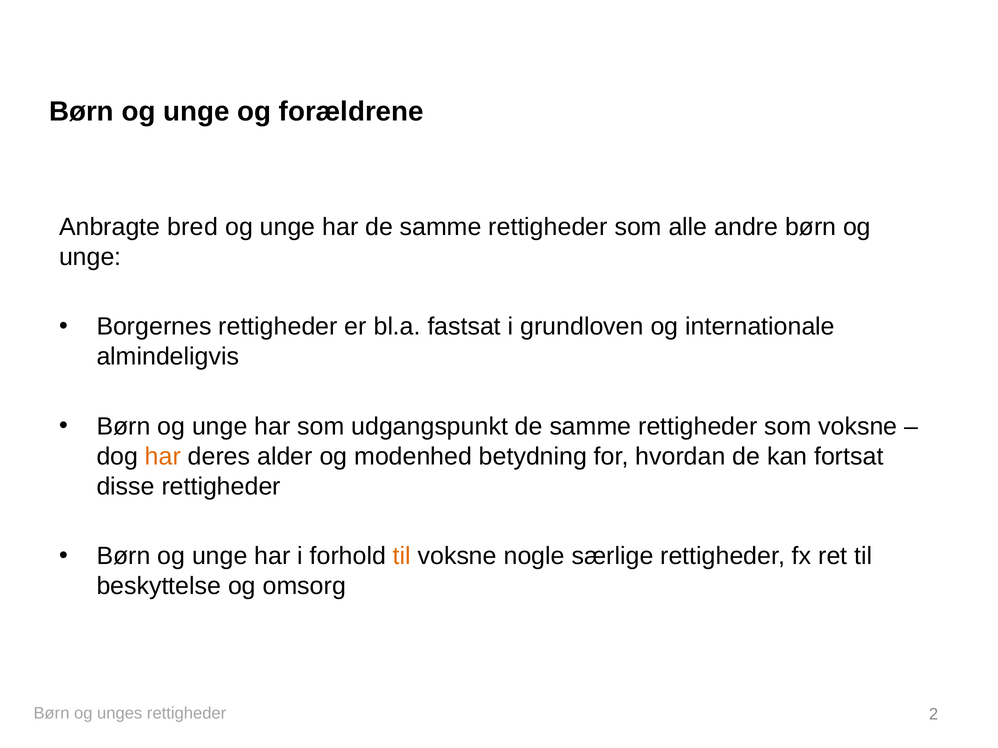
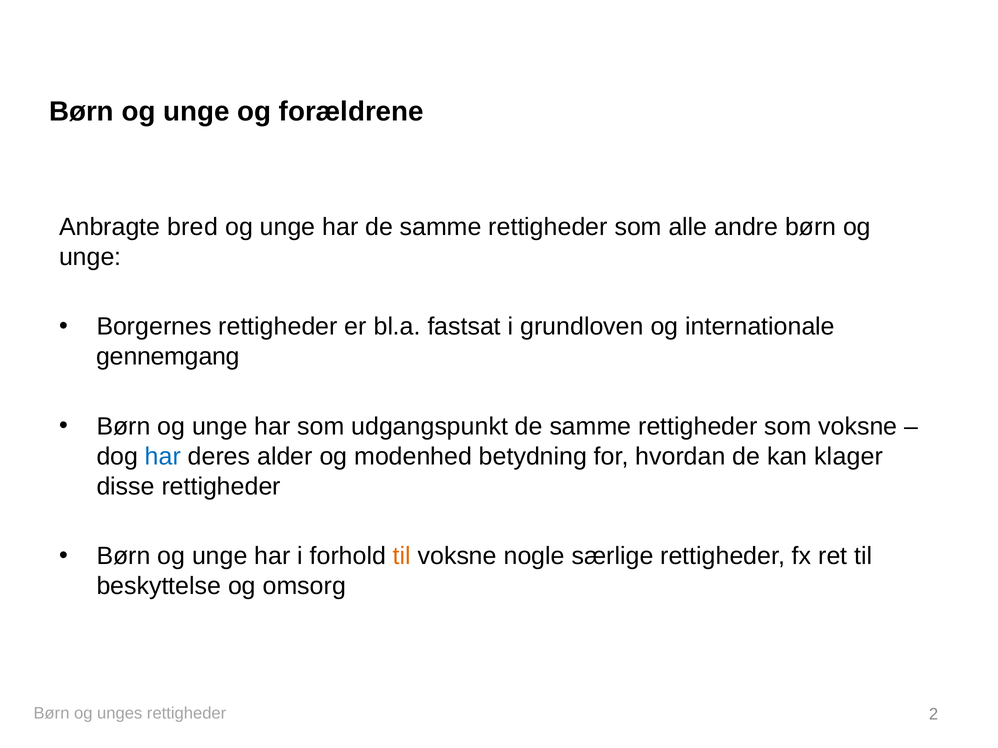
almindeligvis: almindeligvis -> gennemgang (168, 357)
har colour: orange -> blue (163, 457)
fortsat: fortsat -> klager (849, 457)
